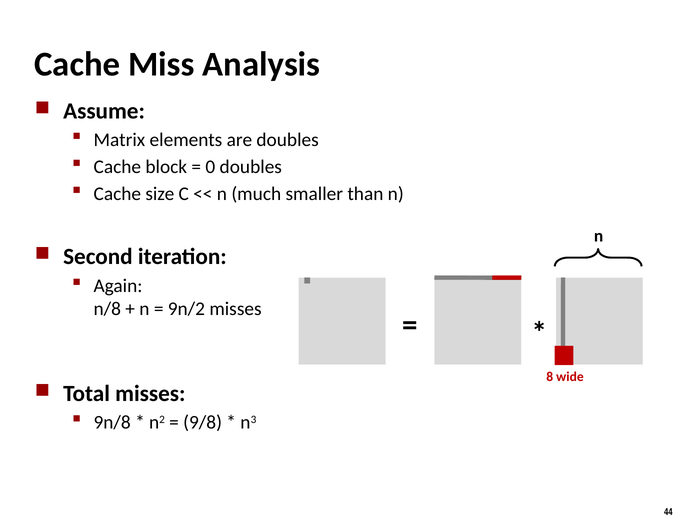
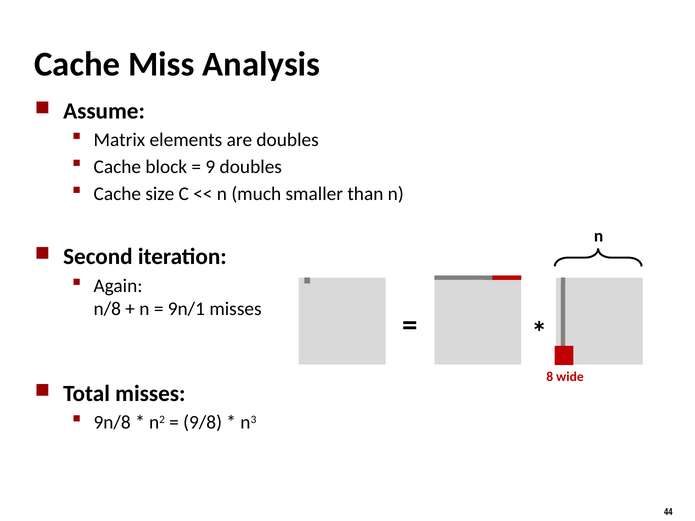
0: 0 -> 9 (210, 167)
9n/2: 9n/2 -> 9n/1 (186, 309)
